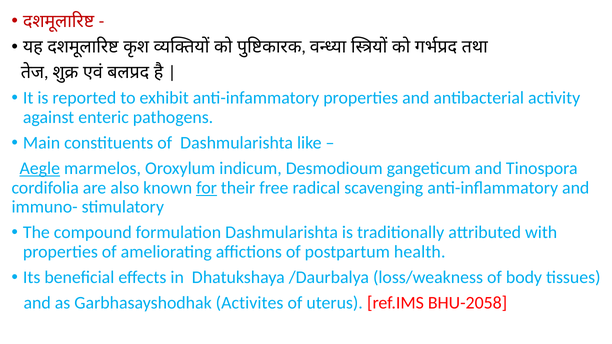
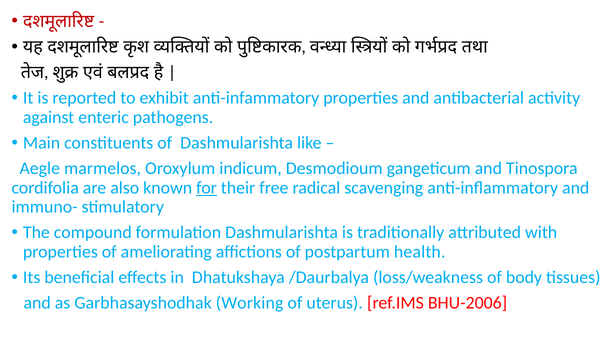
Aegle underline: present -> none (40, 169)
Activites: Activites -> Working (250, 303)
BHU-2058: BHU-2058 -> BHU-2006 (468, 303)
